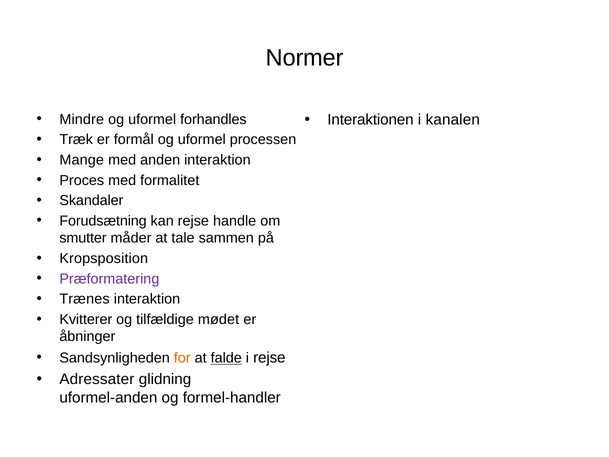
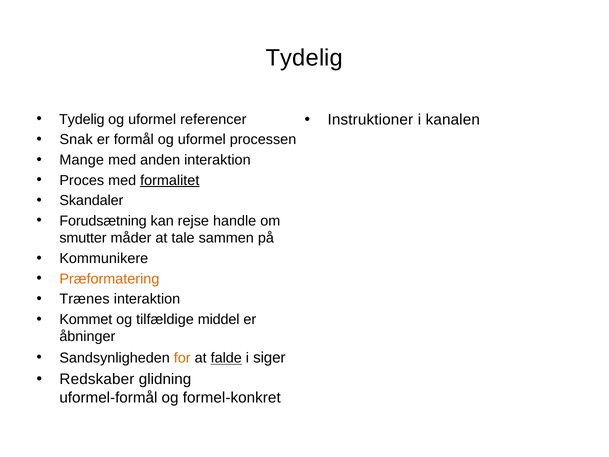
Normer: Normer -> Tydelig (304, 58)
Mindre: Mindre -> Tydelig (82, 119)
forhandles: forhandles -> referencer (213, 119)
Interaktionen: Interaktionen -> Instruktioner (370, 120)
Træk: Træk -> Snak (76, 140)
formalitet underline: none -> present (170, 180)
Kropsposition: Kropsposition -> Kommunikere (104, 258)
Præformatering colour: purple -> orange (109, 279)
Kvitterer: Kvitterer -> Kommet (86, 319)
mødet: mødet -> middel (219, 319)
i rejse: rejse -> siger (269, 358)
Adressater: Adressater -> Redskaber (97, 379)
uformel-anden: uformel-anden -> uformel-formål (108, 397)
formel-handler: formel-handler -> formel-konkret (232, 397)
